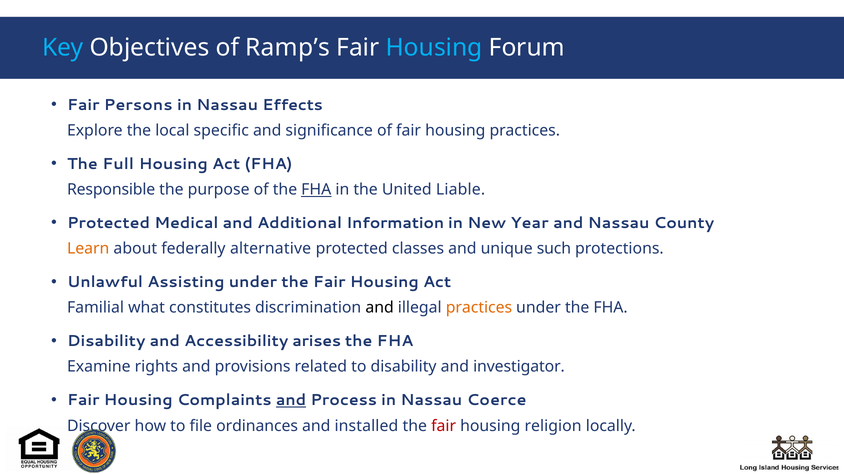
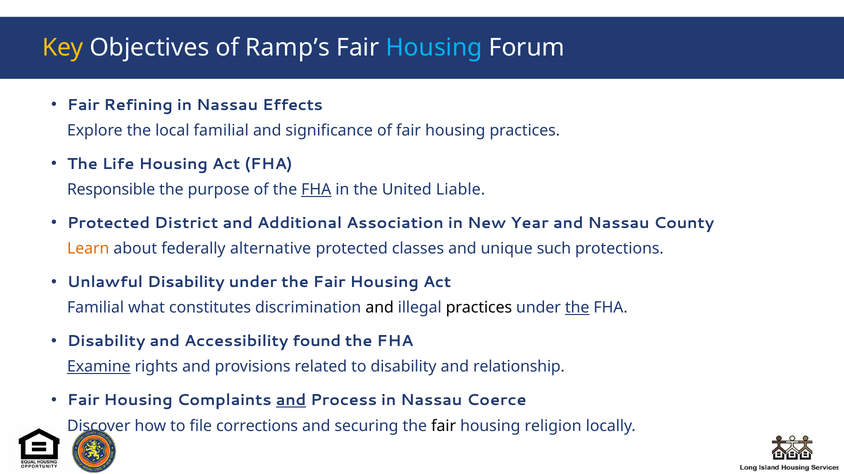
Key colour: light blue -> yellow (63, 48)
Persons: Persons -> Refining (138, 105)
local specific: specific -> familial (221, 131)
Full: Full -> Life (118, 164)
Medical: Medical -> District (186, 223)
Information: Information -> Association (395, 223)
Unlawful Assisting: Assisting -> Disability (186, 283)
practices colour: orange -> black (479, 308)
the underline: none -> present (577, 308)
arises: arises -> found (317, 342)
Examine underline: none -> present (99, 367)
investigator: investigator -> relationship (519, 367)
ordinances: ordinances -> corrections (257, 426)
installed: installed -> securing (366, 426)
fair colour: red -> black (444, 426)
